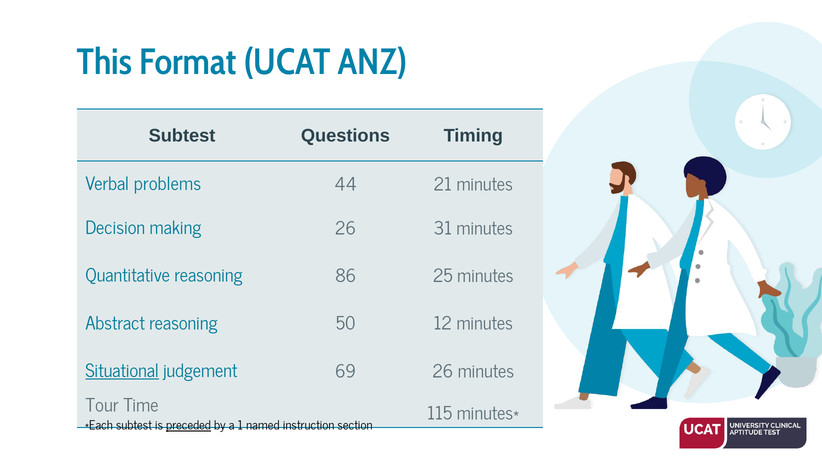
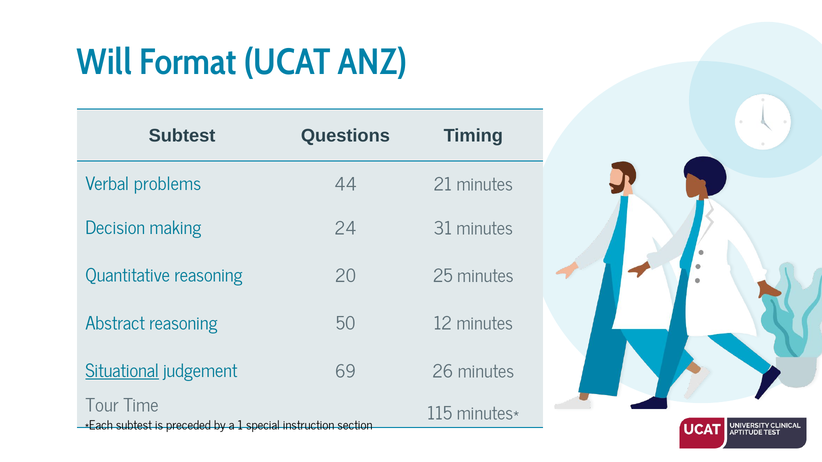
This: This -> Will (104, 62)
making 26: 26 -> 24 (346, 229)
86: 86 -> 20 (346, 276)
preceded underline: present -> none (188, 426)
named: named -> special (263, 426)
